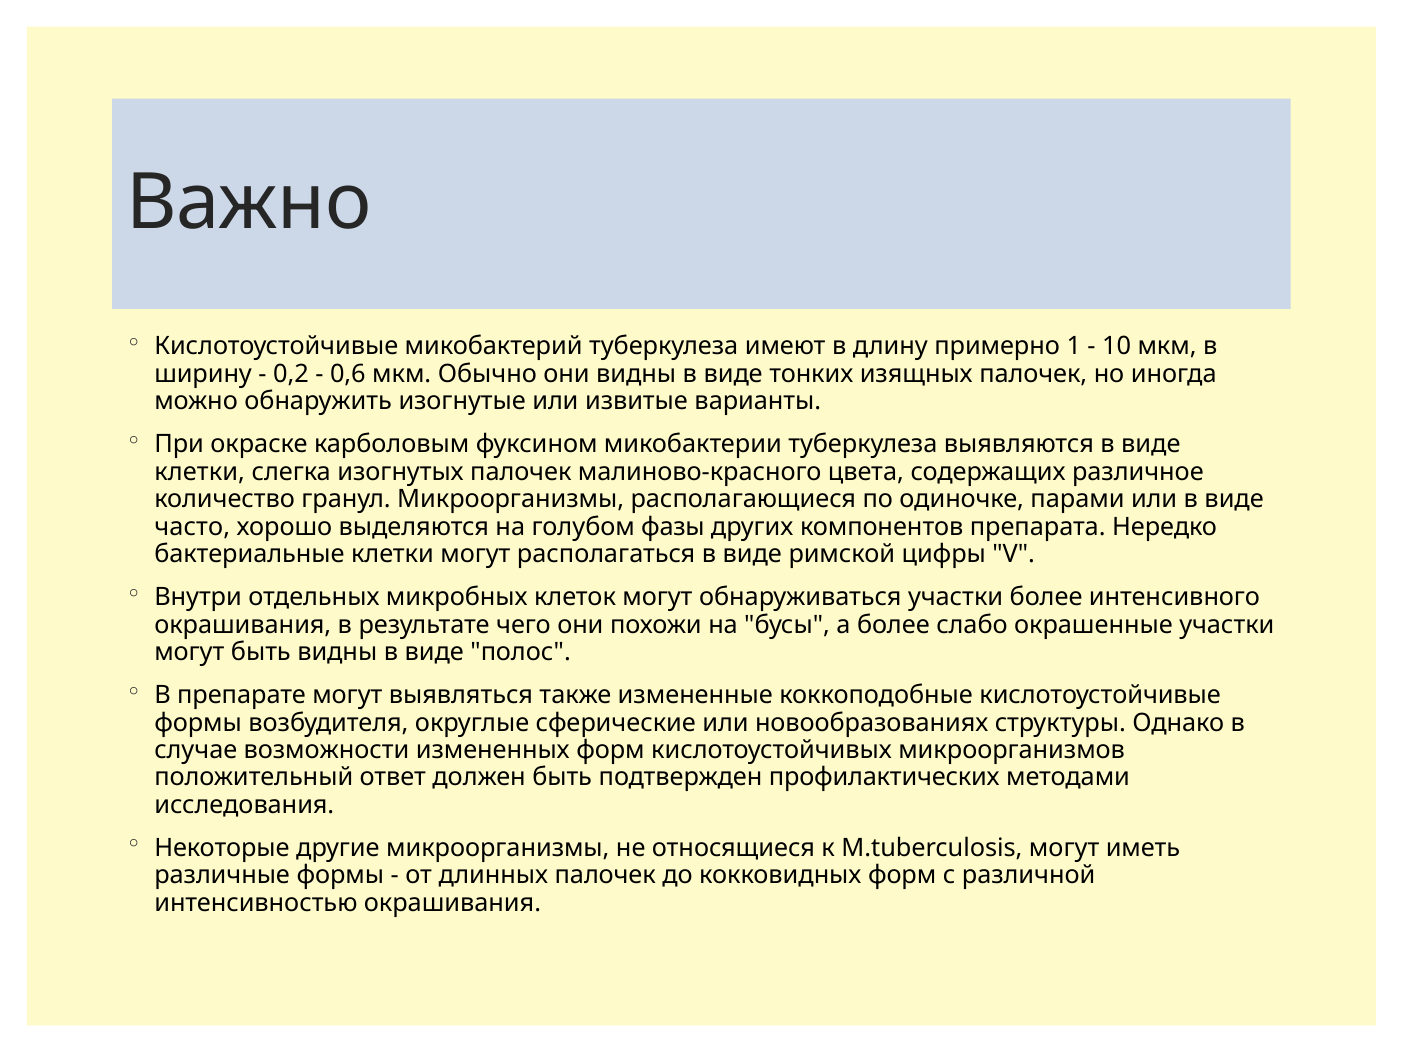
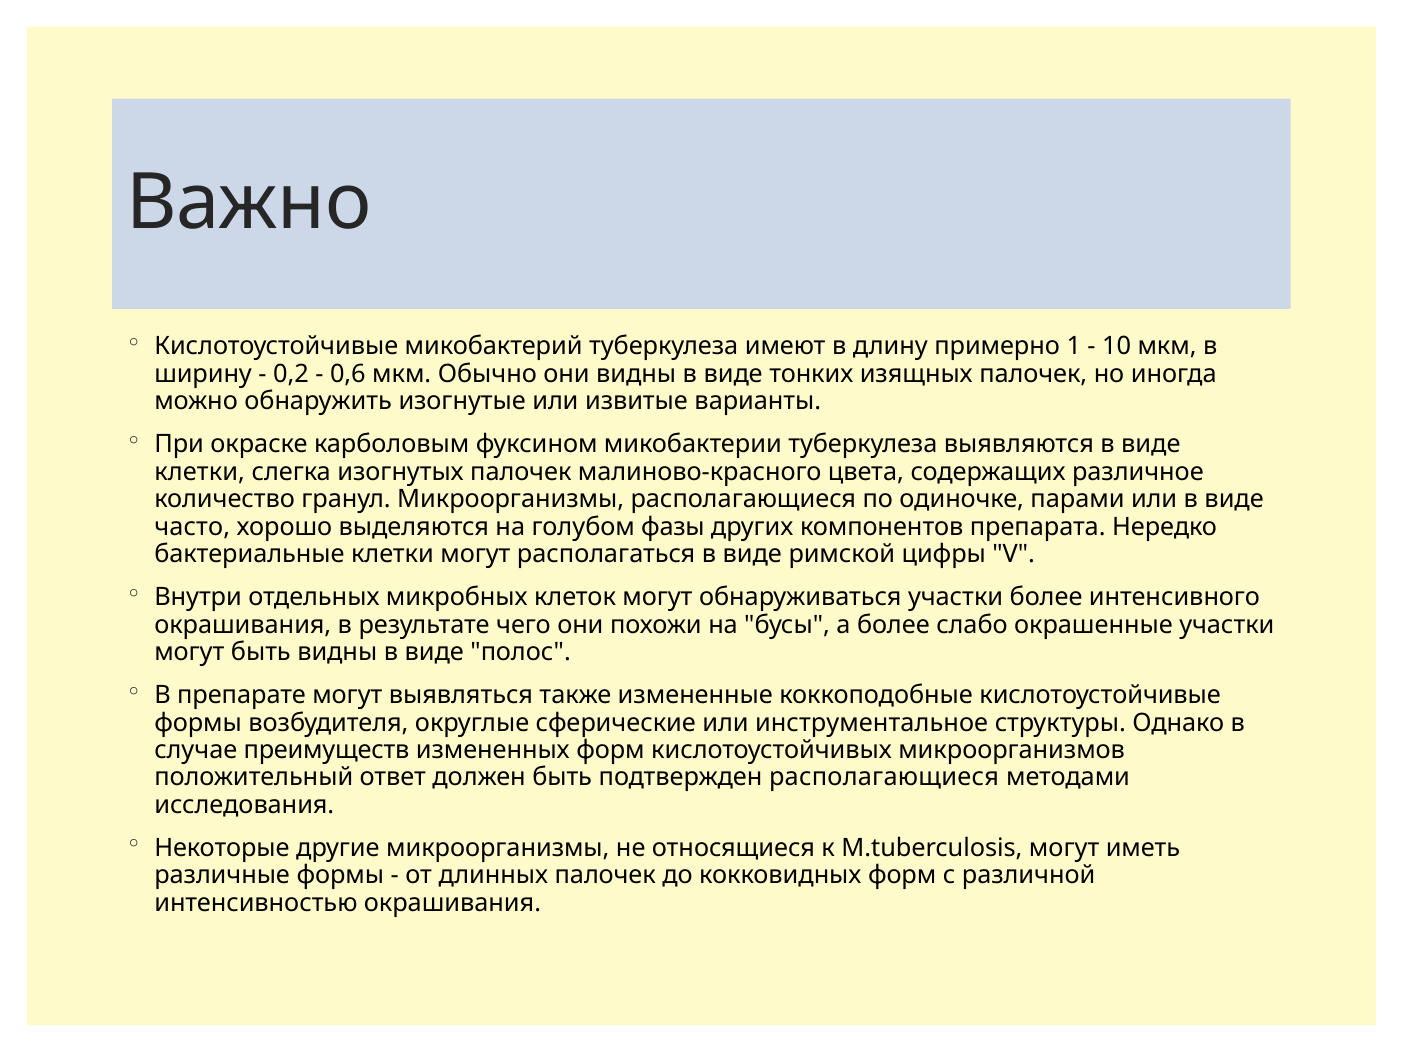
новообразованиях: новообразованиях -> инструментальное (872, 723)
возможности: возможности -> преимуществ (327, 750)
подтвержден профилактических: профилактических -> располагающиеся (884, 778)
